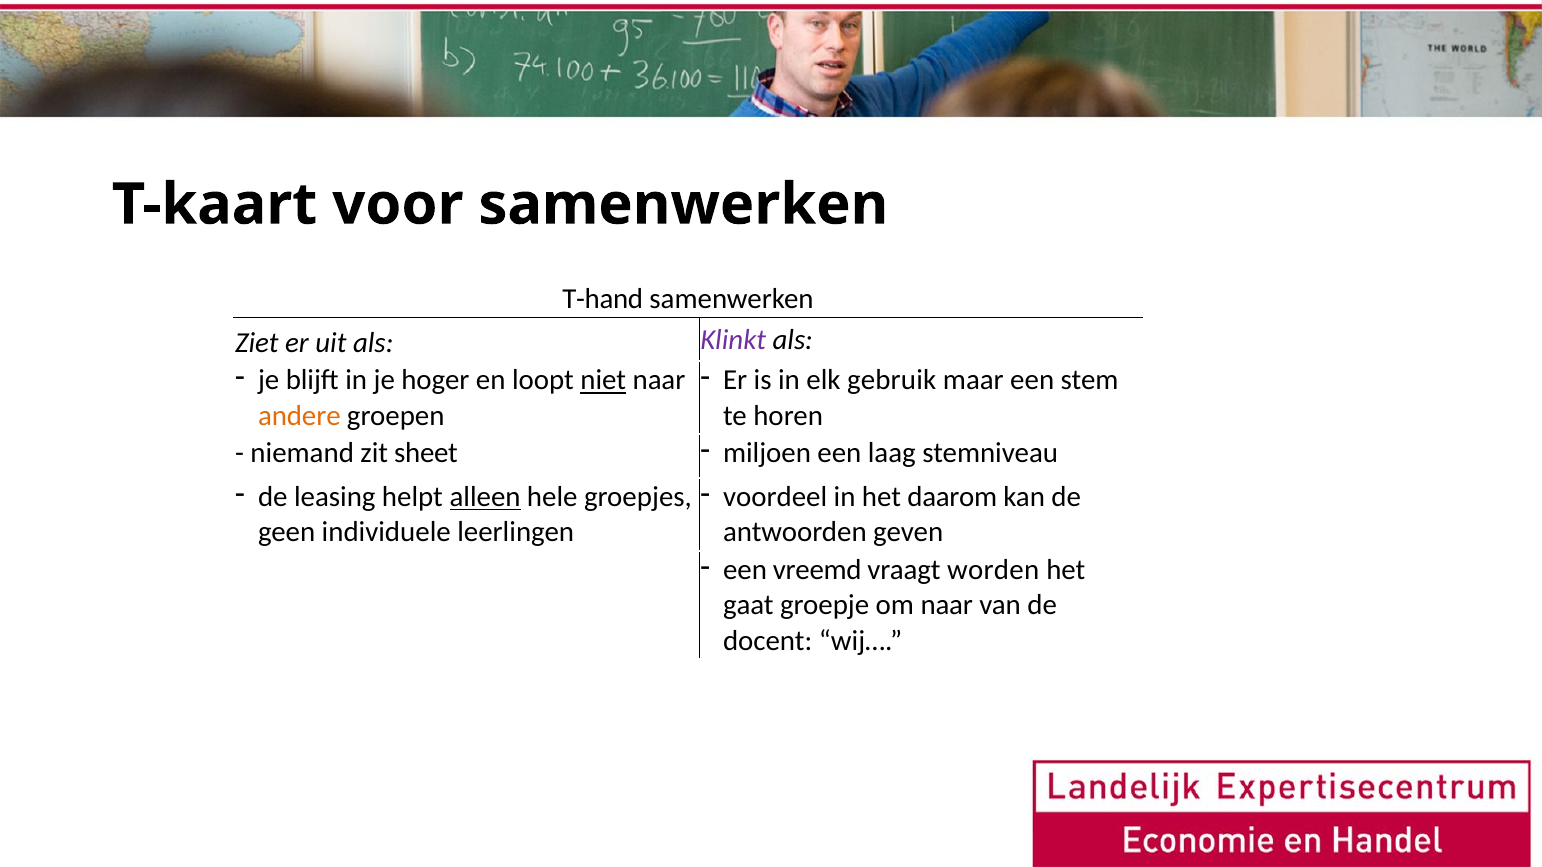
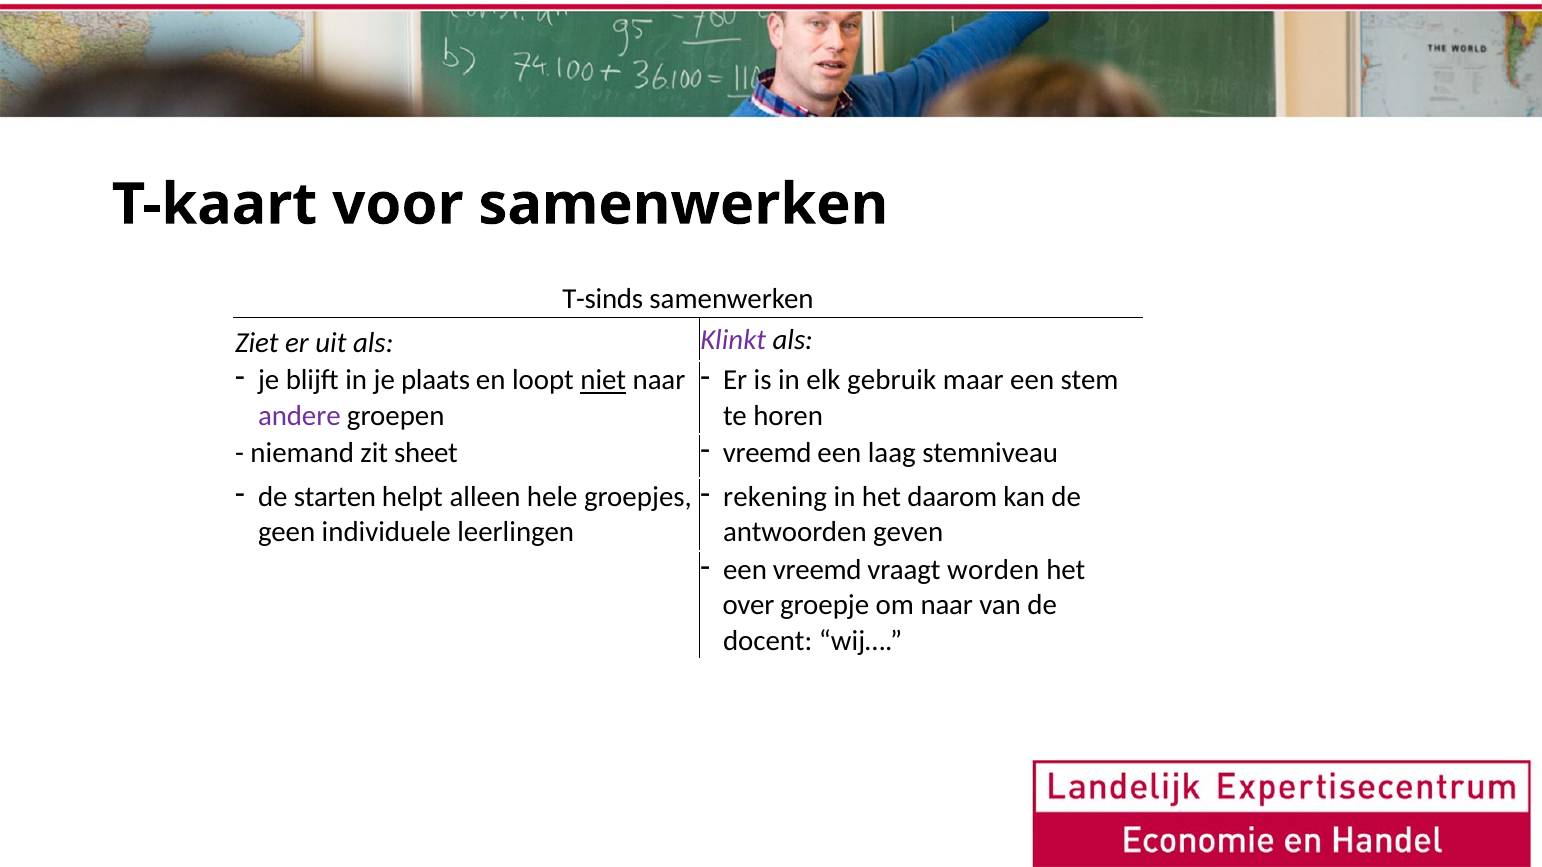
T-hand: T-hand -> T-sinds (603, 299)
hoger: hoger -> plaats (436, 380)
andere colour: orange -> purple (299, 416)
miljoen: miljoen -> vreemd (767, 453)
leasing: leasing -> starten (335, 497)
alleen underline: present -> none (485, 497)
voordeel: voordeel -> rekening (775, 497)
gaat: gaat -> over (748, 606)
